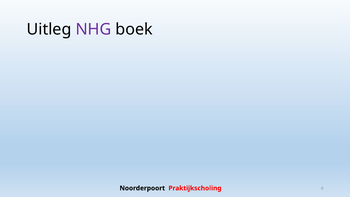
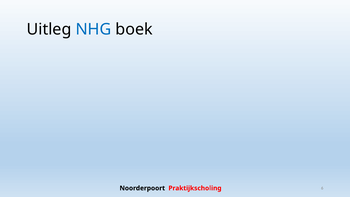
NHG colour: purple -> blue (93, 29)
